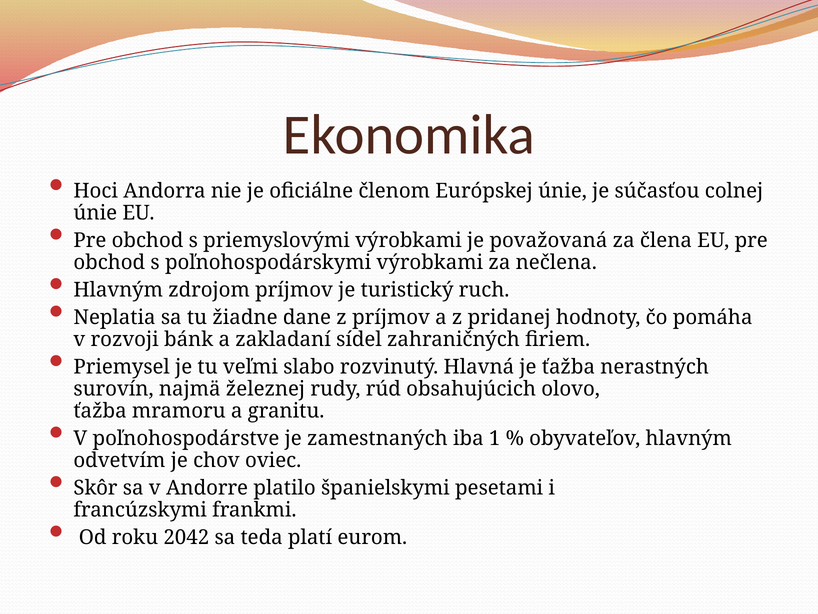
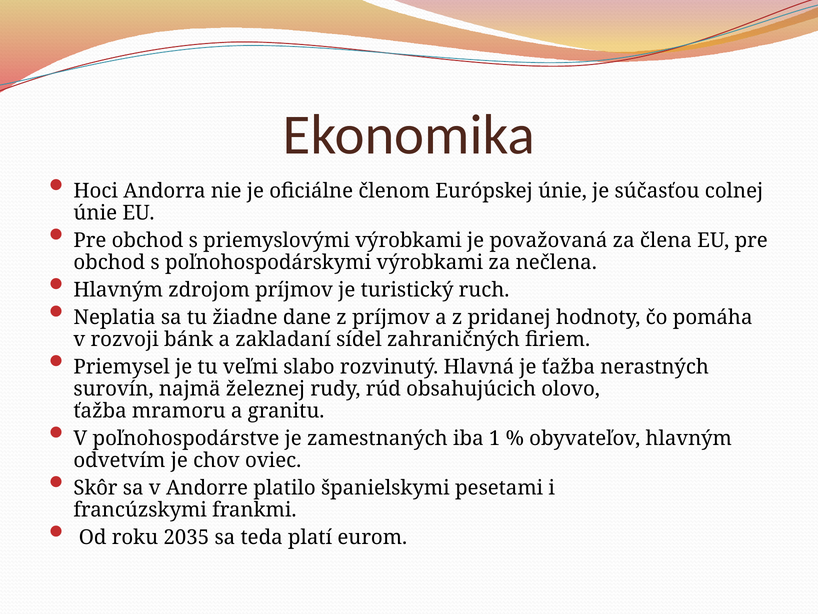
2042: 2042 -> 2035 (186, 537)
